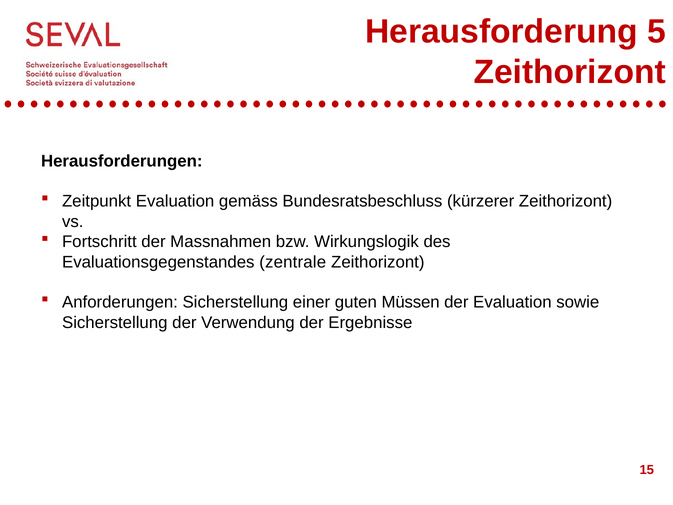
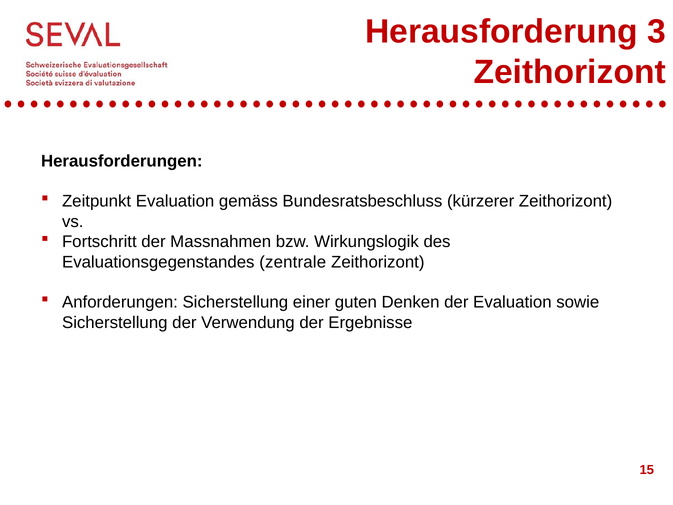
5: 5 -> 3 (657, 31)
Müssen: Müssen -> Denken (411, 302)
